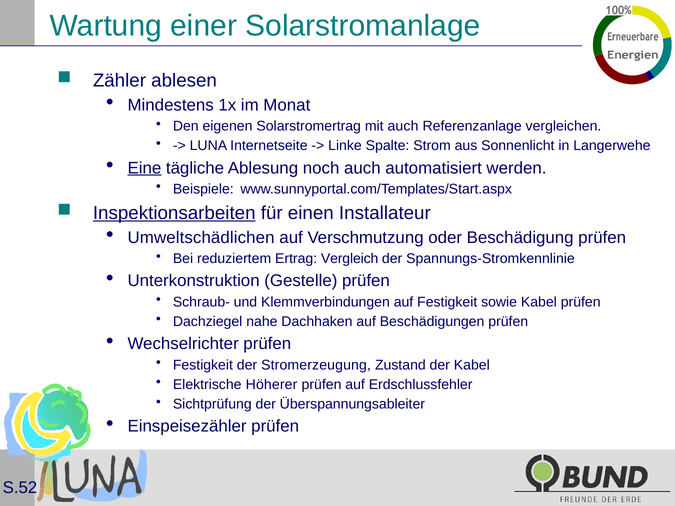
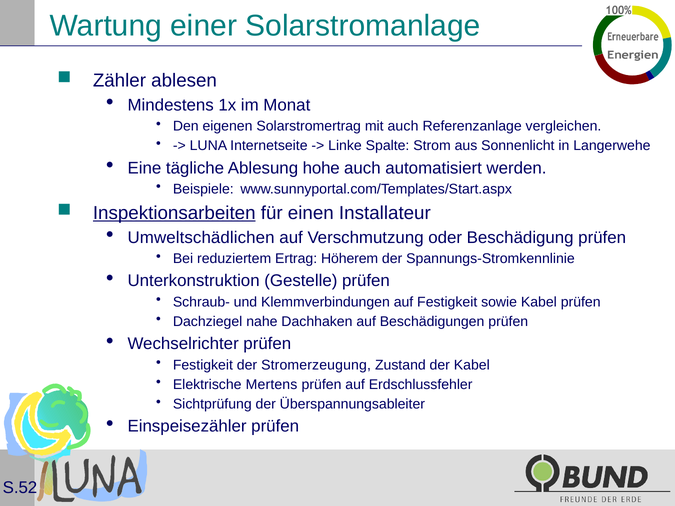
Eine underline: present -> none (144, 168)
noch: noch -> hohe (321, 168)
Vergleich: Vergleich -> Höherem (350, 259)
Höherer: Höherer -> Mertens (272, 385)
